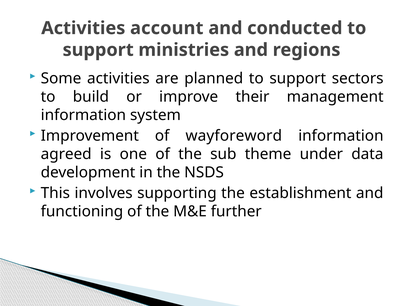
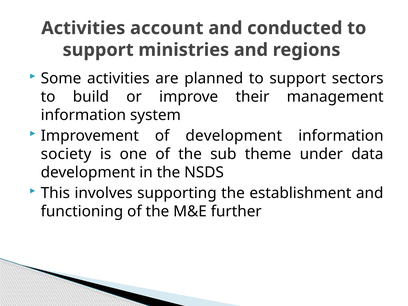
of wayforeword: wayforeword -> development (234, 136)
agreed: agreed -> society (66, 154)
